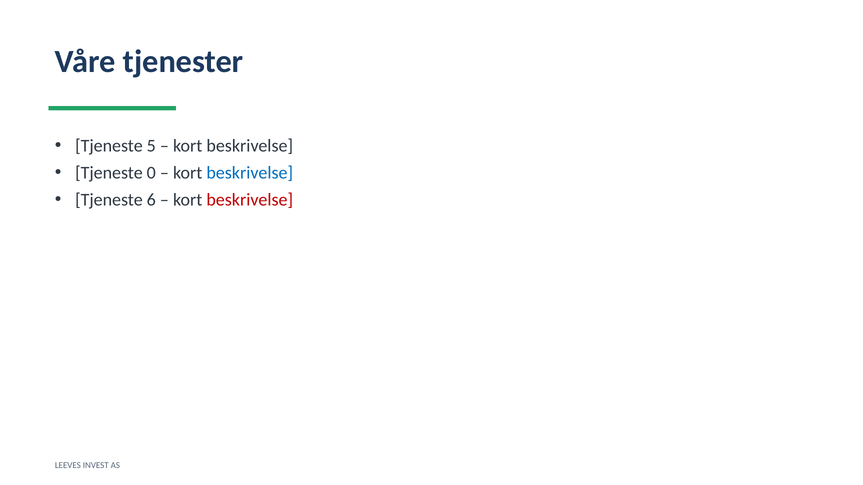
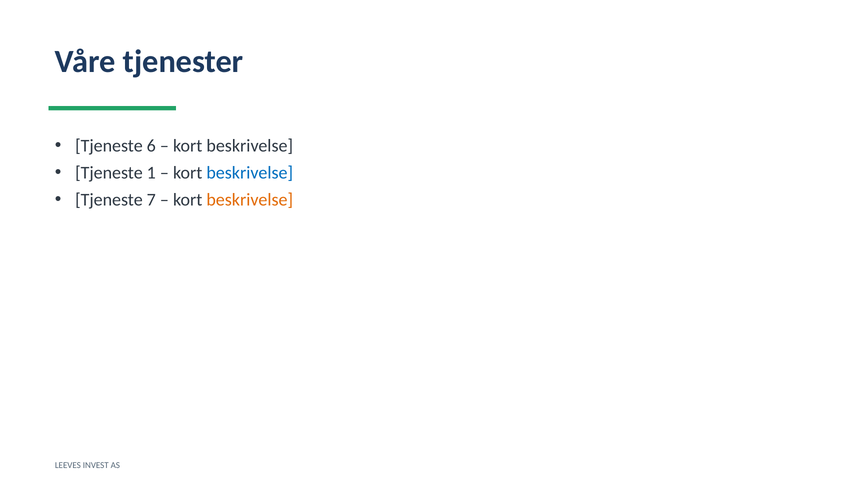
5: 5 -> 6 (151, 146)
0: 0 -> 1 (151, 173)
6: 6 -> 7 (151, 200)
beskrivelse colour: red -> orange (250, 200)
